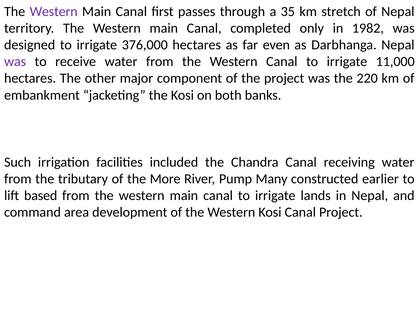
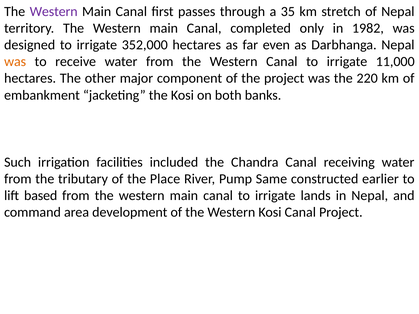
376,000: 376,000 -> 352,000 (145, 45)
was colour: purple -> orange (15, 62)
More: More -> Place (165, 179)
Many: Many -> Same (271, 179)
